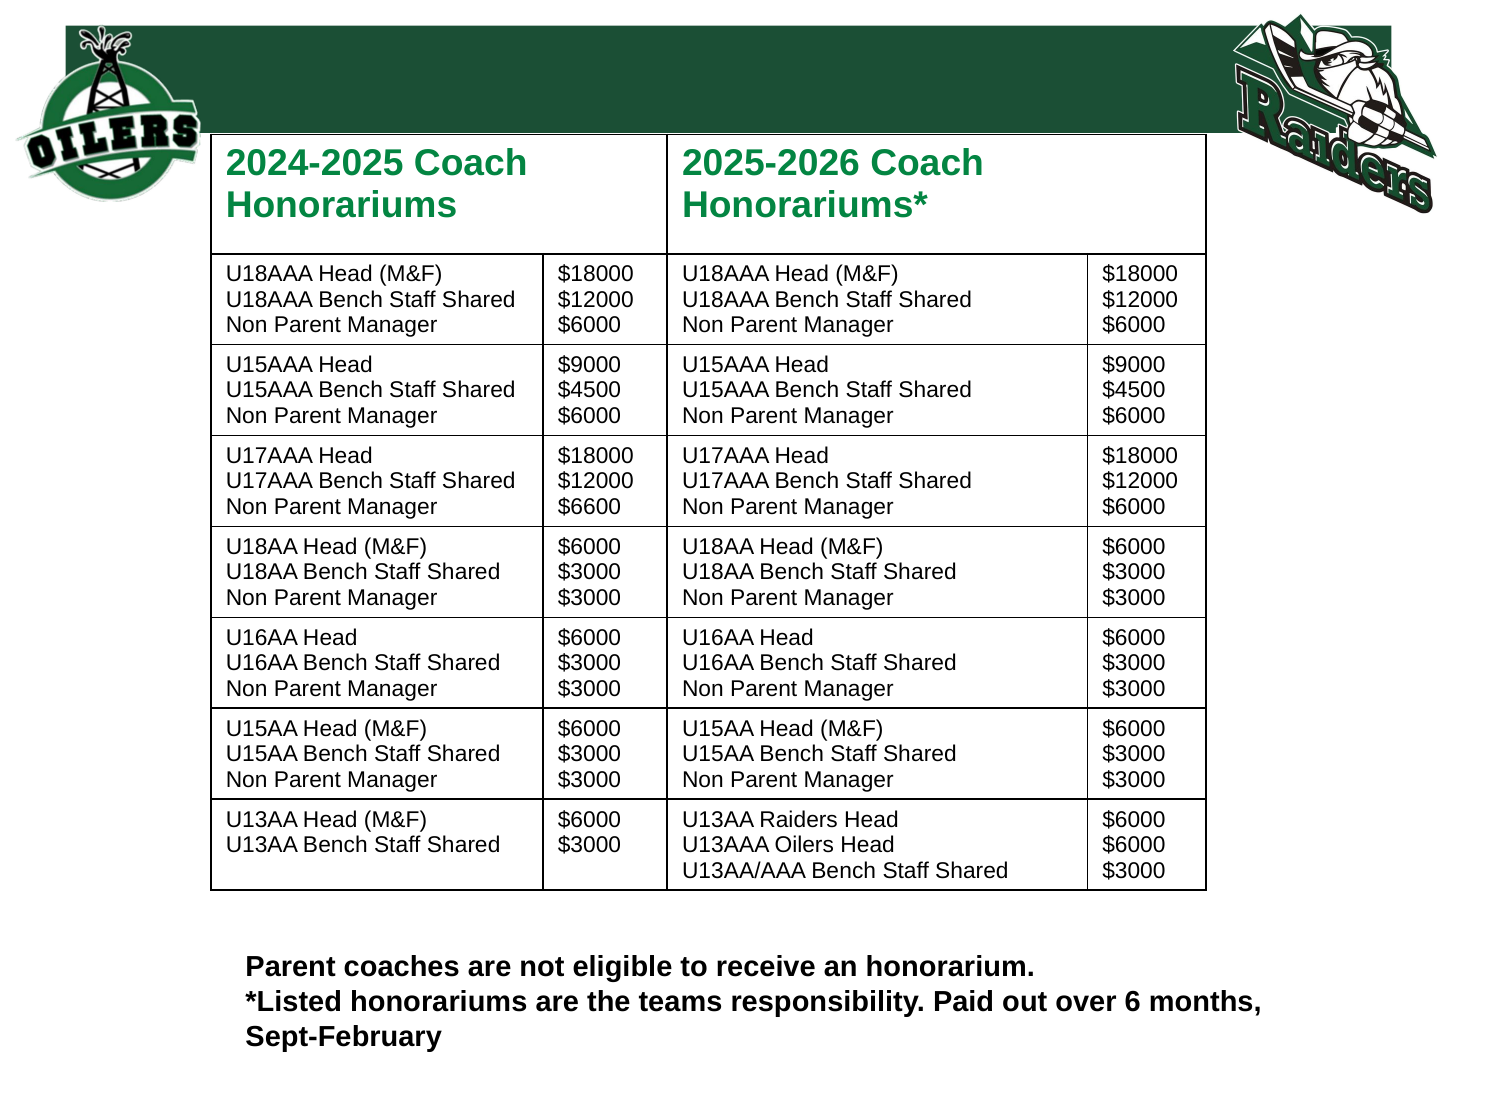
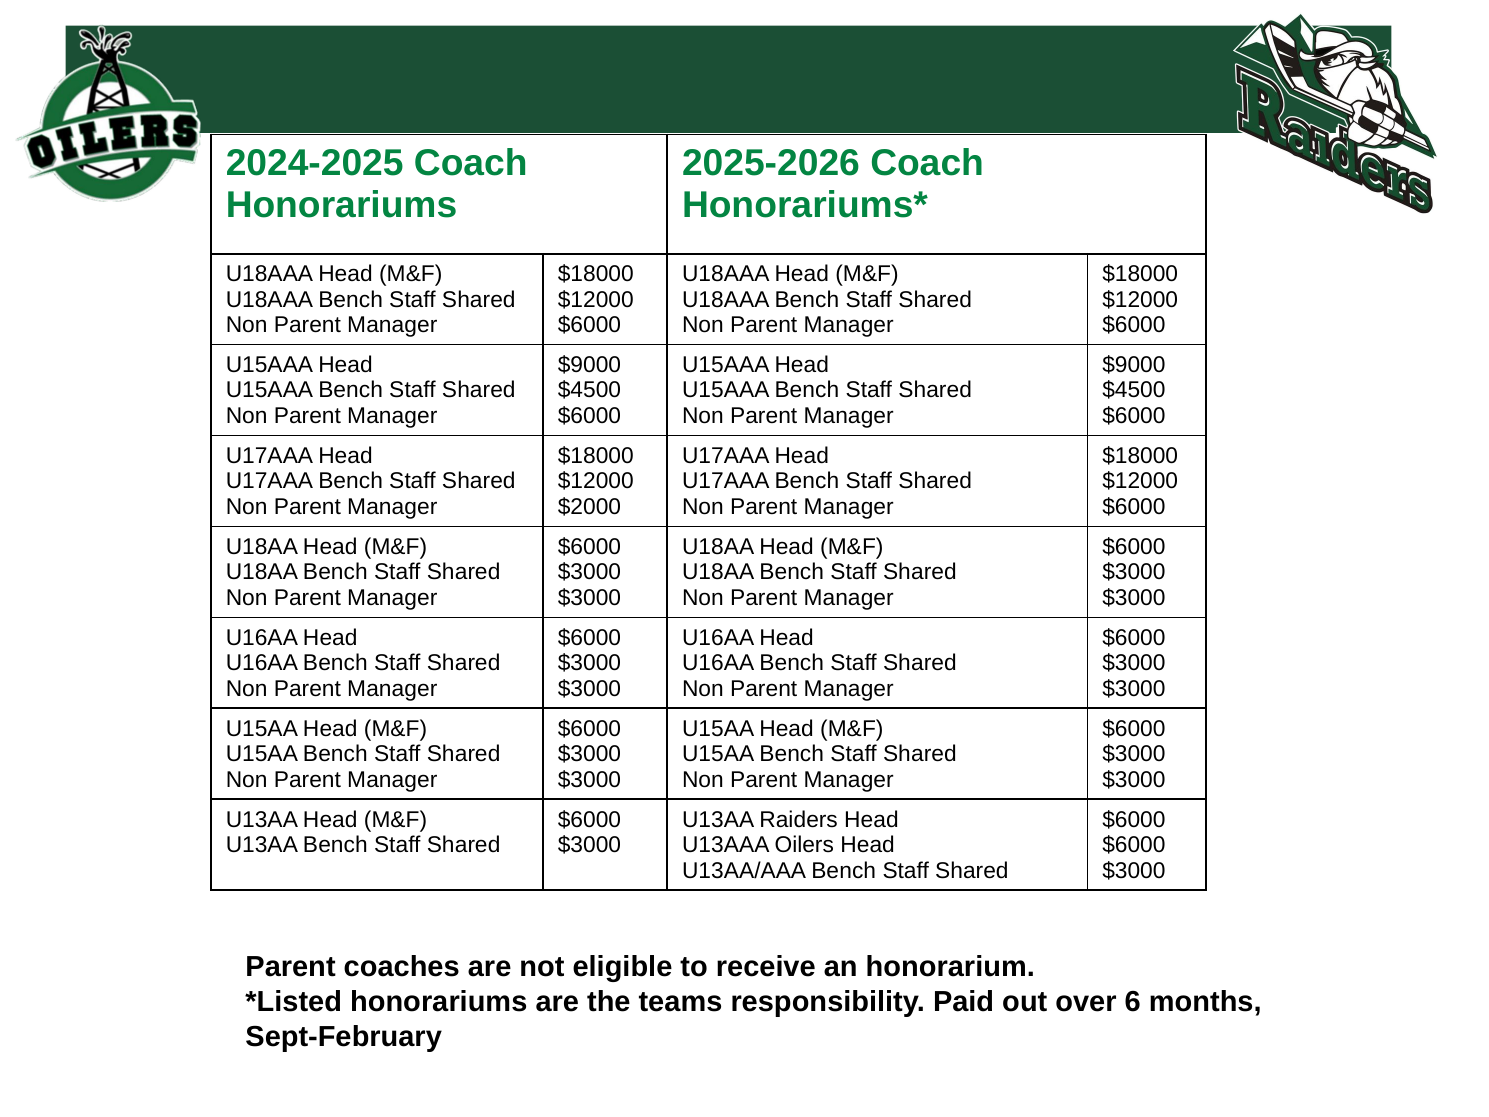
$6600: $6600 -> $2000 (589, 507)
